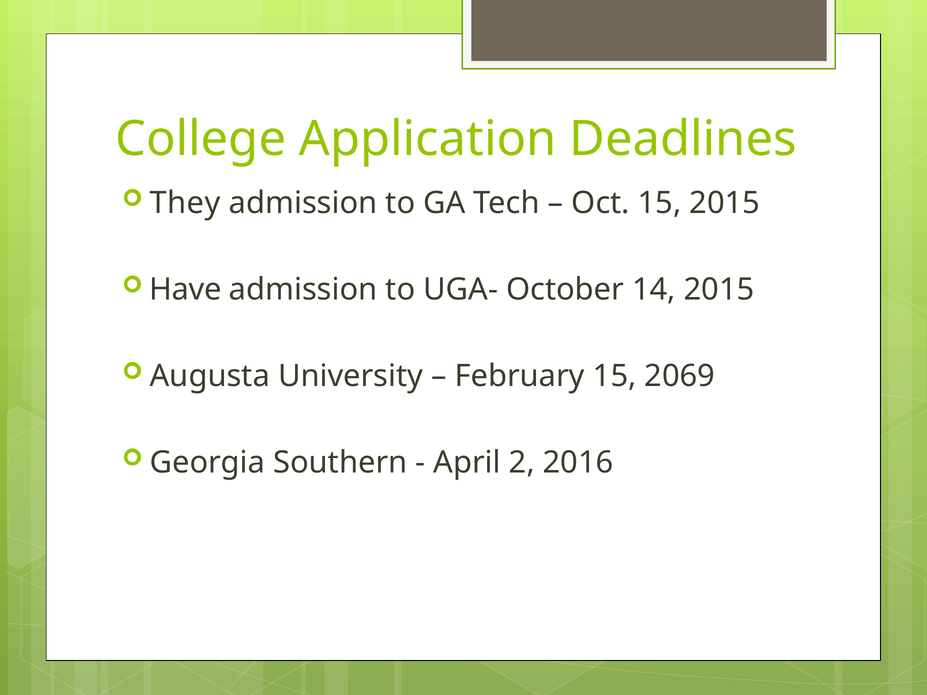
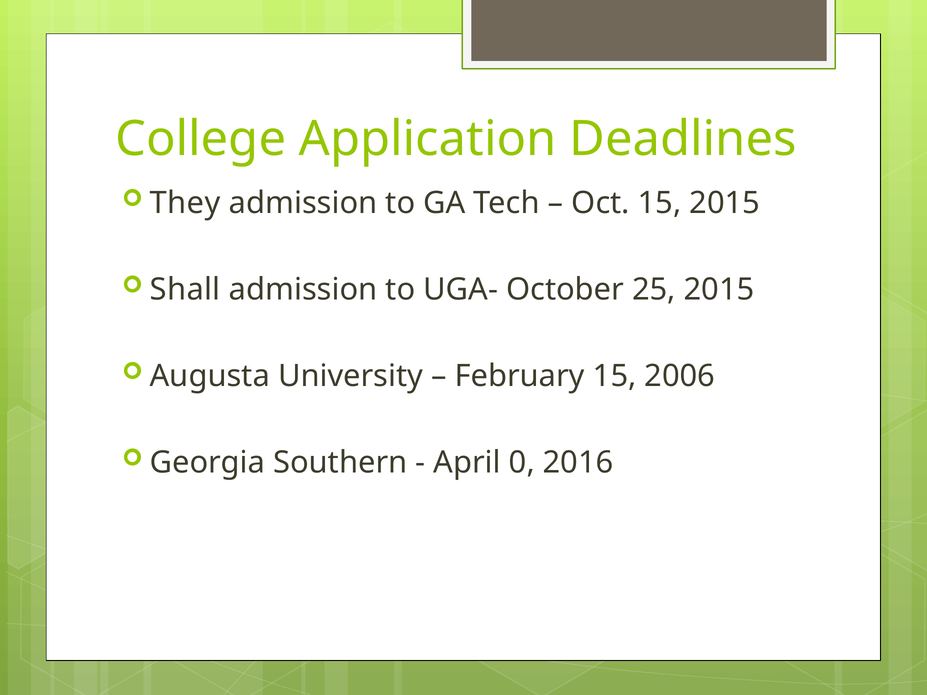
Have: Have -> Shall (185, 290)
14: 14 -> 25 (654, 290)
2069: 2069 -> 2006 (680, 376)
2: 2 -> 0 (522, 462)
